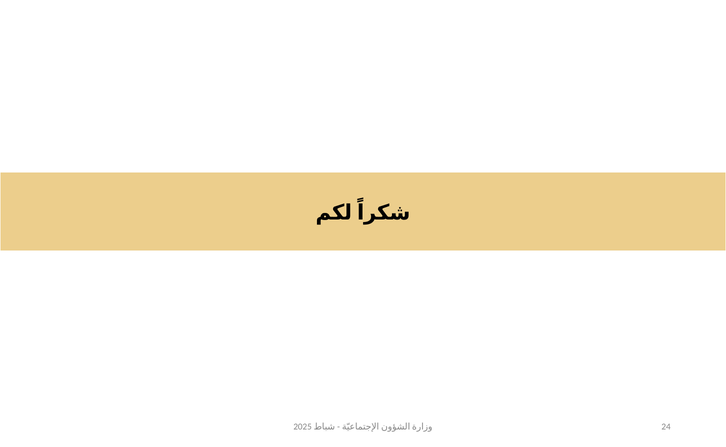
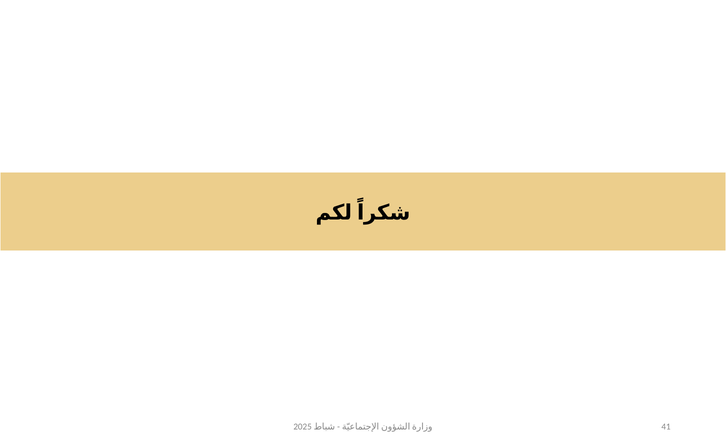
24: 24 -> 41 (666, 426)
